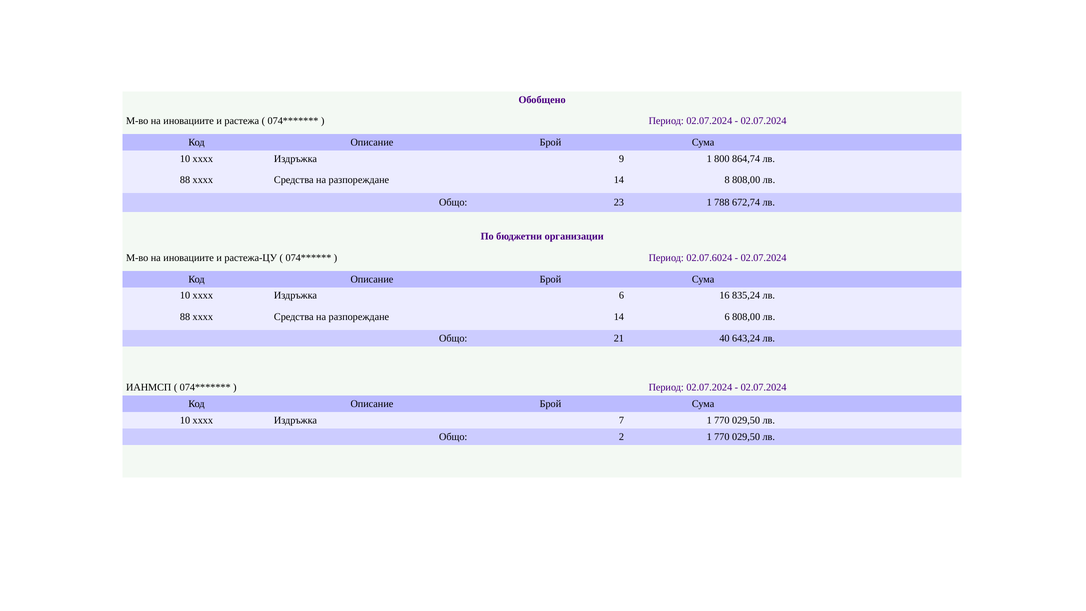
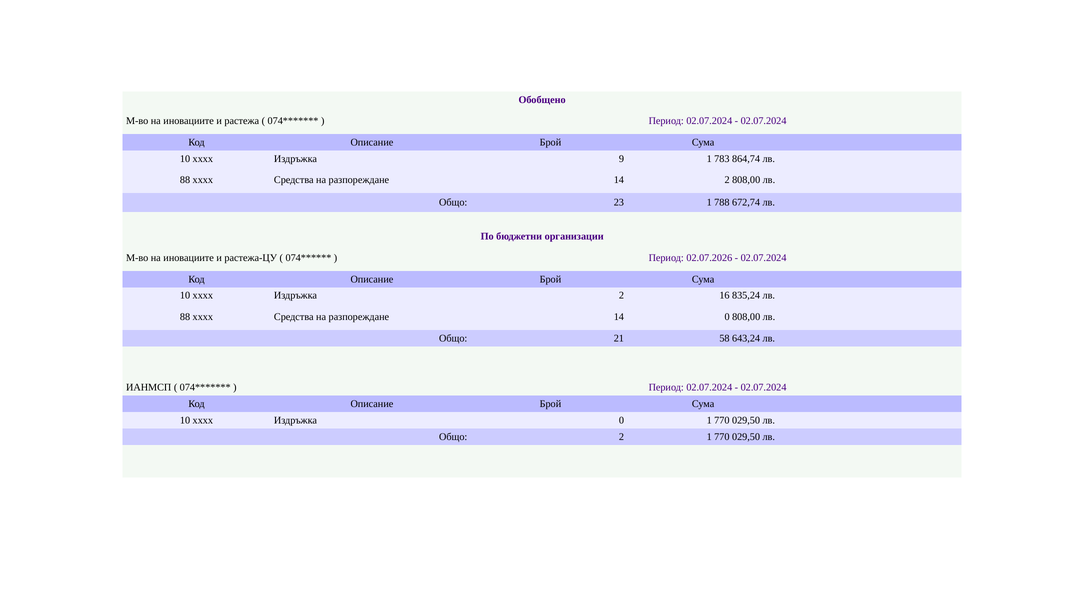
800: 800 -> 783 (722, 159)
14 8: 8 -> 2 (727, 180)
02.07.6024: 02.07.6024 -> 02.07.2026 (709, 258)
Издръжка 6: 6 -> 2 (621, 296)
14 6: 6 -> 0 (727, 317)
40: 40 -> 58 (724, 338)
Издръжка 7: 7 -> 0 (621, 420)
